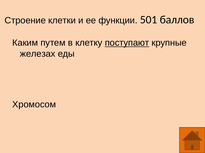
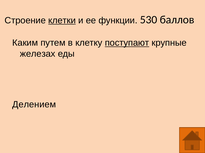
клетки underline: none -> present (62, 21)
501: 501 -> 530 (149, 20)
Хромосом: Хромосом -> Делением (34, 105)
